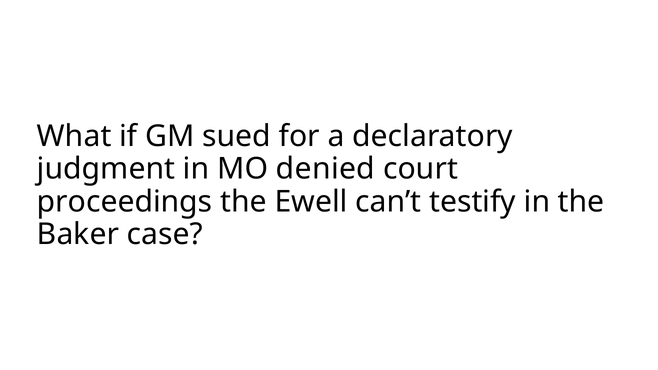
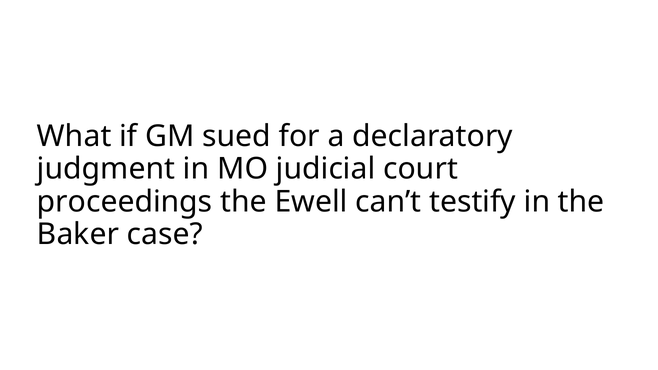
denied: denied -> judicial (326, 169)
